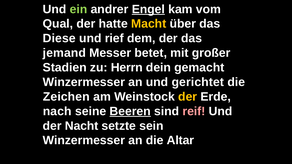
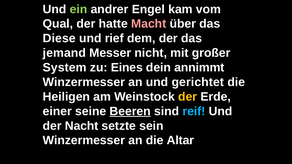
Engel underline: present -> none (148, 9)
Macht colour: yellow -> pink (149, 24)
betet: betet -> nicht (151, 53)
Stadien: Stadien -> System (65, 68)
Herrn: Herrn -> Eines (127, 68)
gemacht: gemacht -> annimmt (199, 68)
Zeichen: Zeichen -> Heiligen (66, 97)
nach: nach -> einer (57, 111)
reif colour: pink -> light blue (194, 111)
